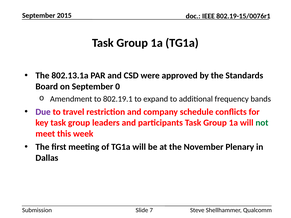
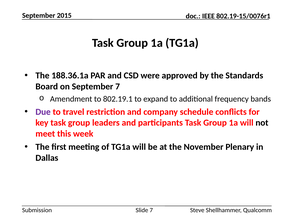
802.13.1a: 802.13.1a -> 188.36.1a (70, 76)
September 0: 0 -> 7 (118, 87)
not colour: green -> black (262, 123)
